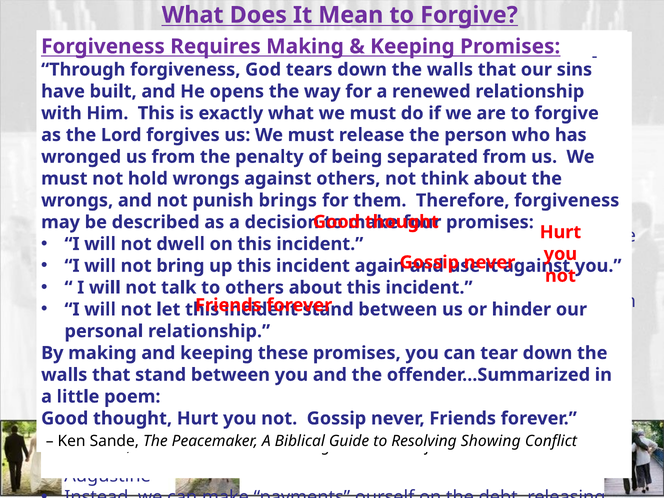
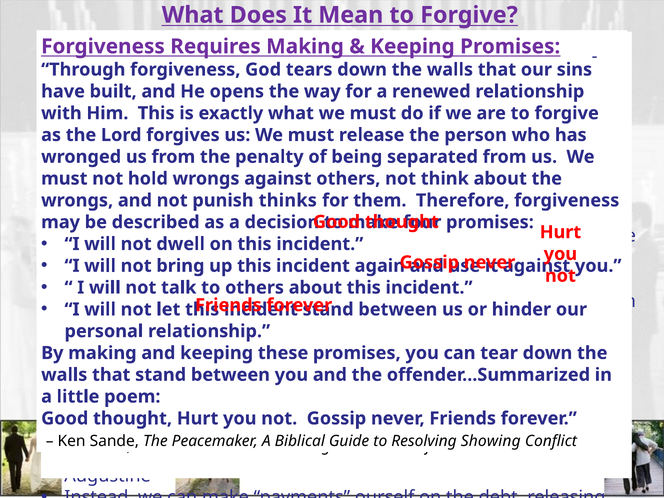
brings: brings -> thinks (288, 200)
